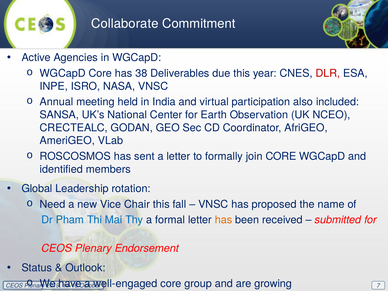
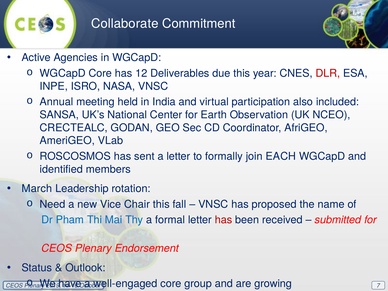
38: 38 -> 12 (141, 73)
join CORE: CORE -> EACH (281, 156)
Global: Global -> March (37, 189)
has colour: orange -> red (223, 220)
